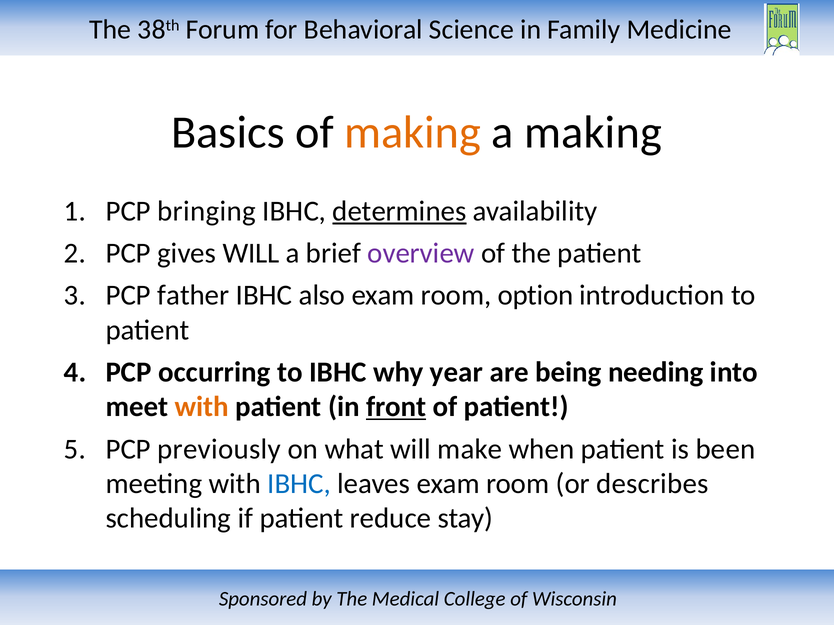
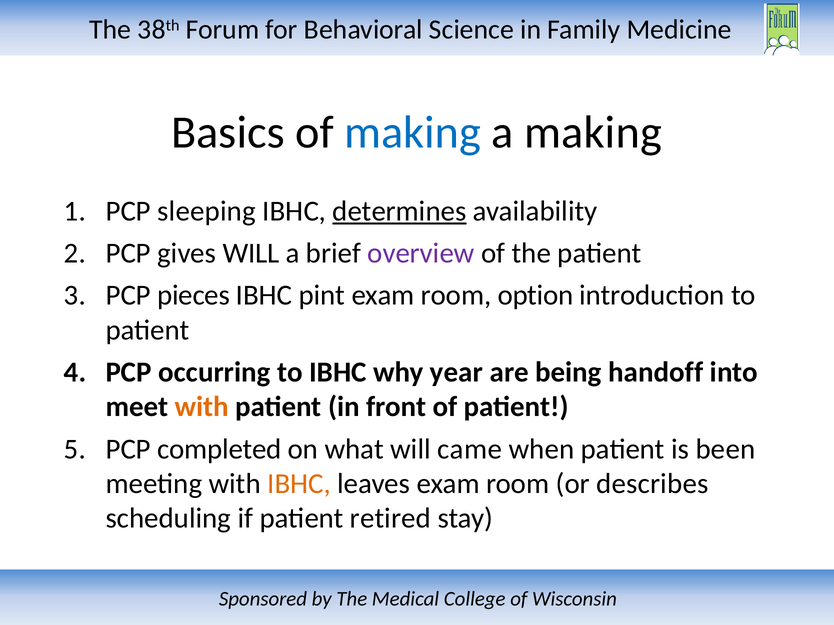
making colour: orange -> blue (413, 132)
bringing: bringing -> sleeping (207, 211)
father: father -> pieces (194, 296)
also: also -> pint (322, 296)
needing: needing -> handoff (656, 372)
front underline: present -> none (396, 407)
previously: previously -> completed (219, 449)
make: make -> came (470, 449)
IBHC colour: blue -> orange (299, 484)
reduce: reduce -> retired (390, 519)
